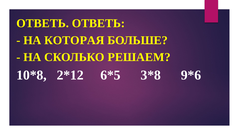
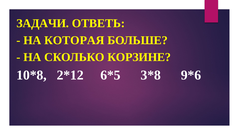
ОТВЕТЬ: ОТВЕТЬ -> ЗАДАЧИ (43, 23)
РЕШАЕМ: РЕШАЕМ -> КОРЗИНЕ (139, 57)
